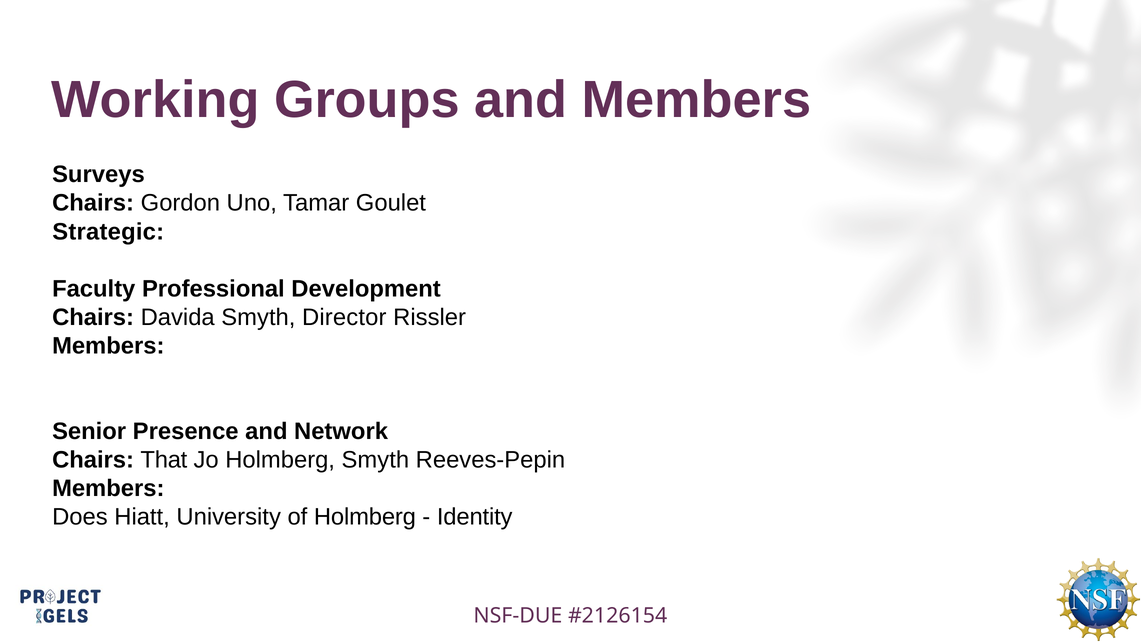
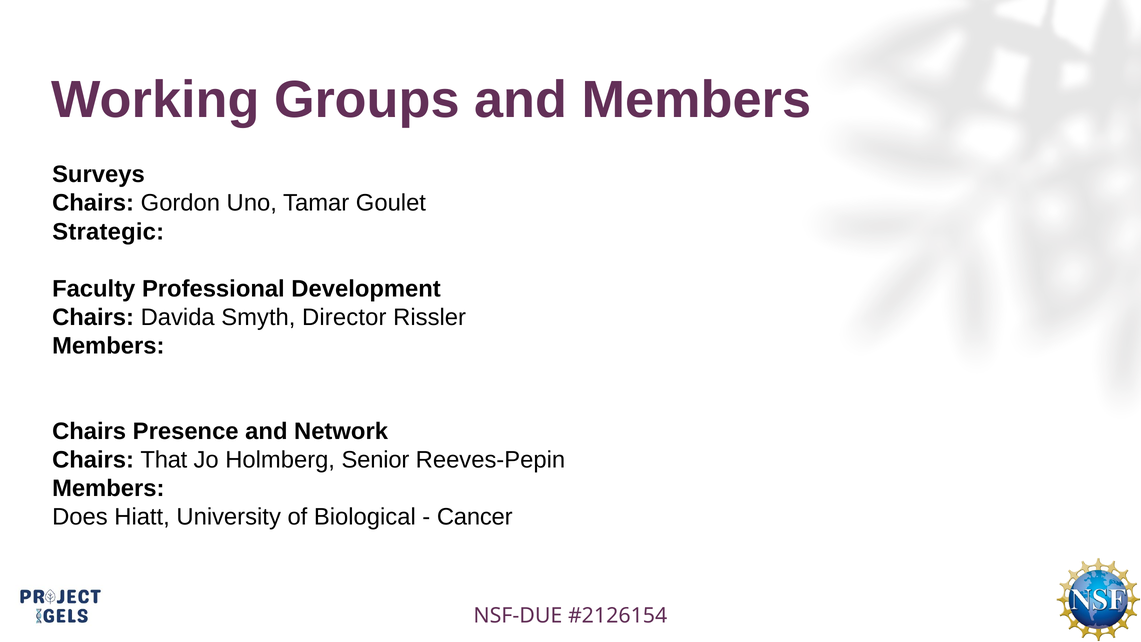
Senior: Senior -> Chairs (89, 431)
Holmberg Smyth: Smyth -> Senior (375, 460)
of Holmberg: Holmberg -> Biological (365, 517)
Identity: Identity -> Cancer (475, 517)
